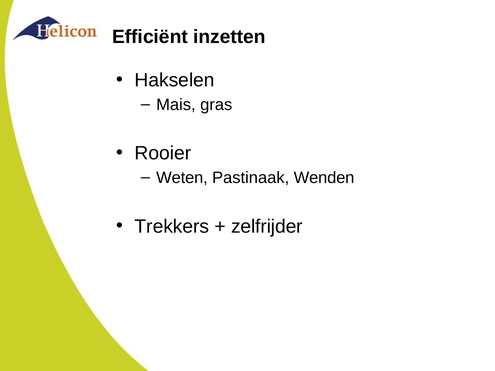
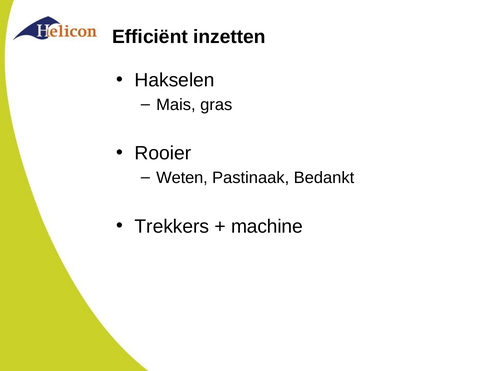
Wenden: Wenden -> Bedankt (324, 178)
zelfrijder: zelfrijder -> machine (267, 226)
